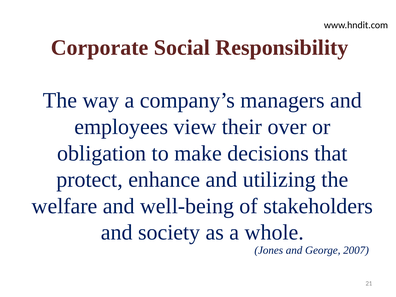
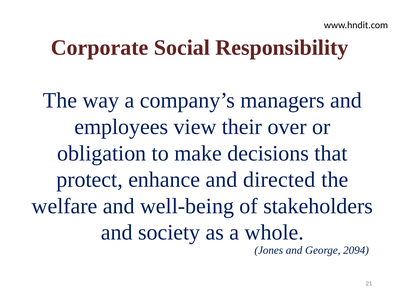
utilizing: utilizing -> directed (279, 180)
2007: 2007 -> 2094 (356, 250)
